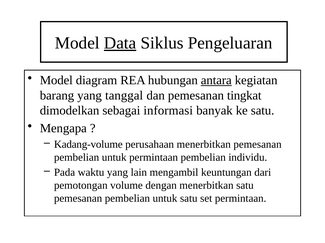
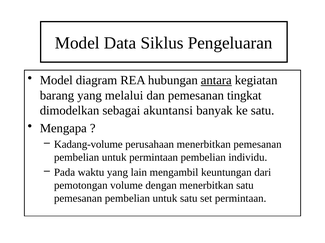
Data underline: present -> none (120, 43)
tanggal: tanggal -> melalui (124, 96)
informasi: informasi -> akuntansi (168, 111)
